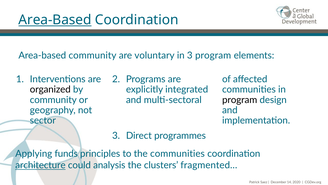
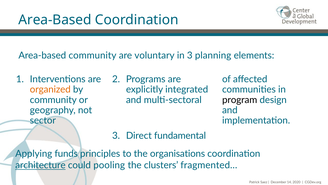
Area-Based underline: present -> none (55, 20)
3 program: program -> planning (213, 55)
organized colour: black -> orange (50, 89)
programmes: programmes -> fundamental (180, 135)
the communities: communities -> organisations (178, 153)
analysis: analysis -> pooling (109, 165)
